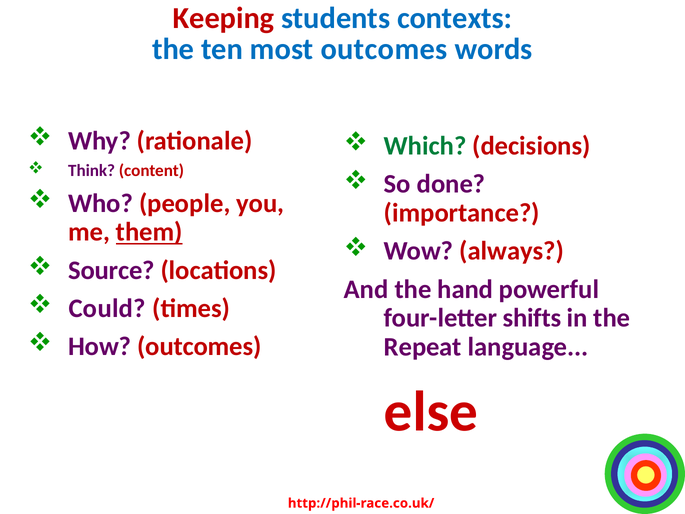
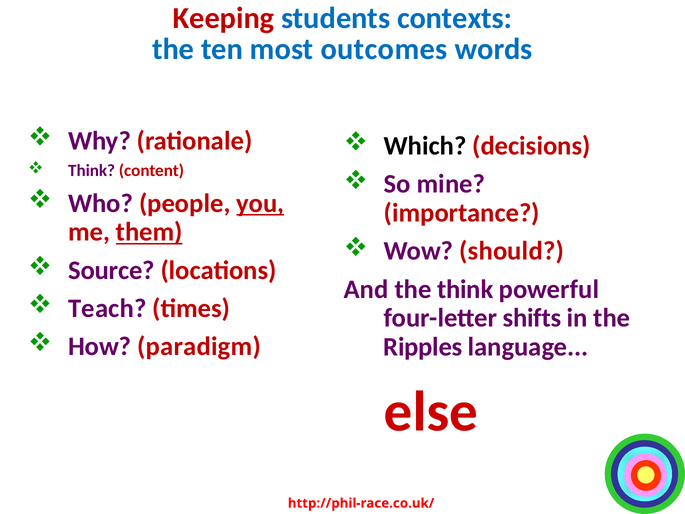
Which colour: green -> black (425, 146)
done: done -> mine (451, 184)
you underline: none -> present (260, 203)
always: always -> should (512, 251)
the hand: hand -> think (465, 289)
Could: Could -> Teach (107, 308)
How outcomes: outcomes -> paradigm (199, 346)
Repeat: Repeat -> Ripples (423, 347)
